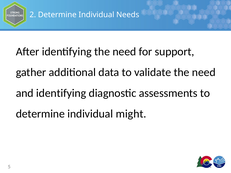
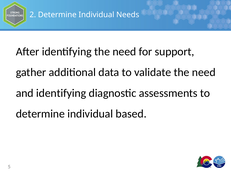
might: might -> based (131, 114)
